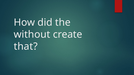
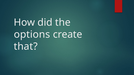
without: without -> options (32, 35)
